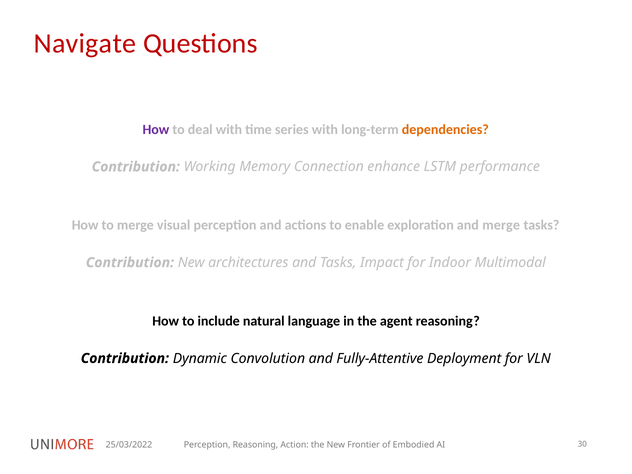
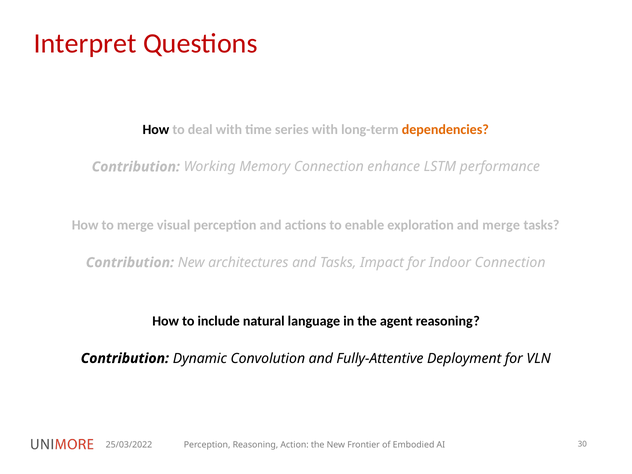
Navigate: Navigate -> Interpret (85, 43)
How colour: purple -> black (156, 129)
Indoor Multimodal: Multimodal -> Connection (510, 263)
